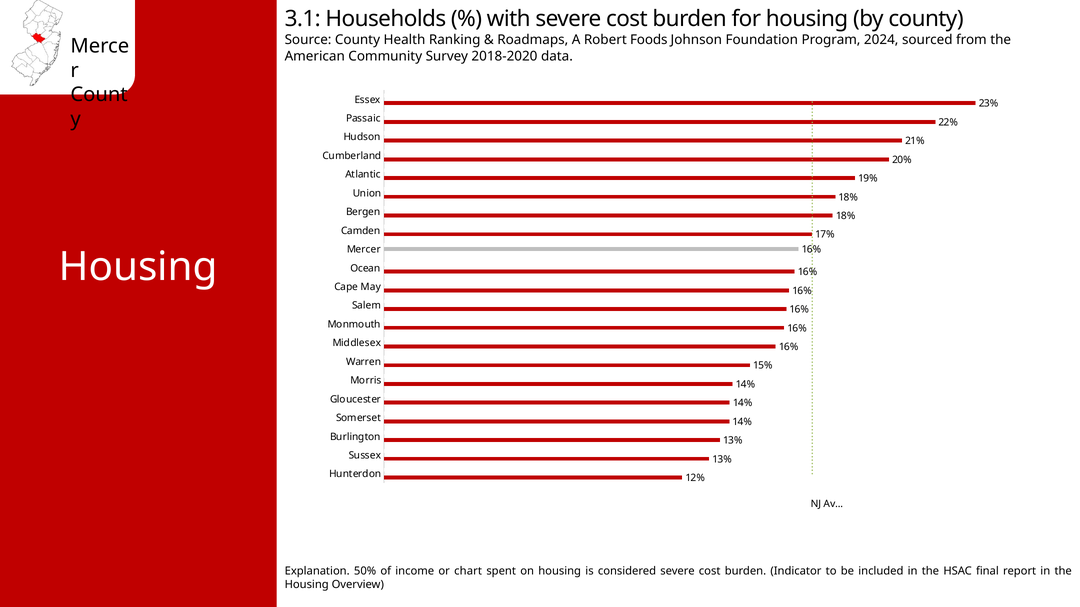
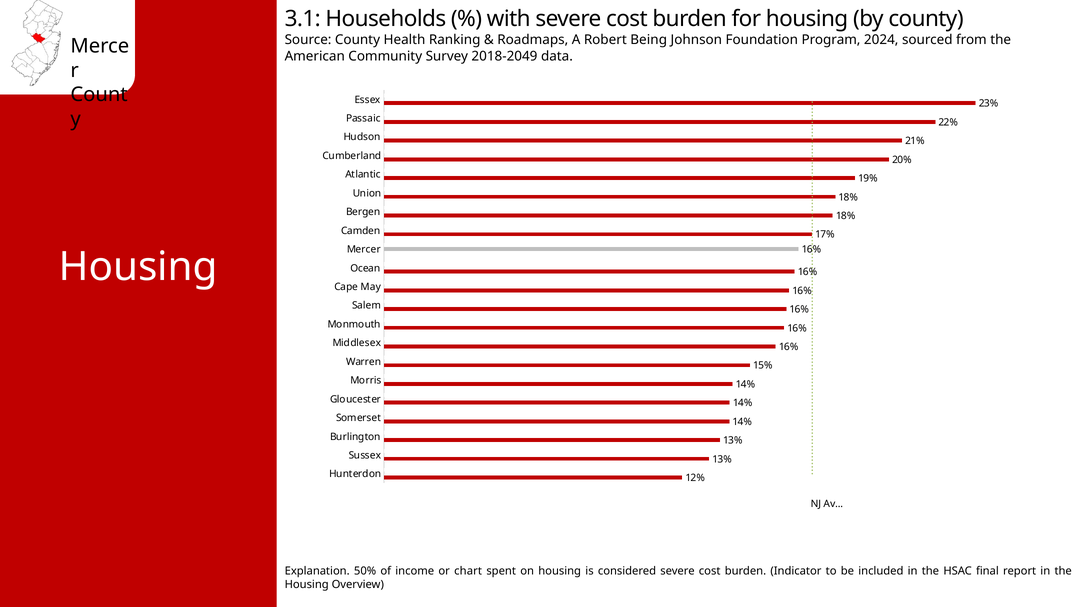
Foods: Foods -> Being (649, 40)
2018-2020: 2018-2020 -> 2018-2049 (504, 56)
